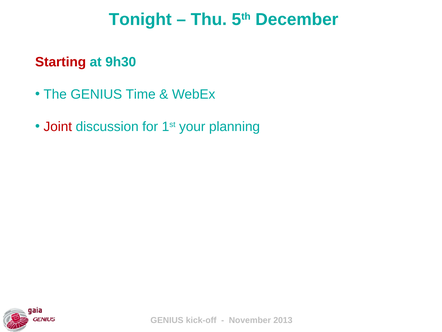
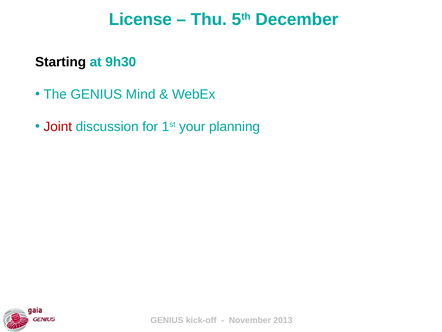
Tonight: Tonight -> License (140, 19)
Starting colour: red -> black (61, 62)
Time: Time -> Mind (141, 94)
